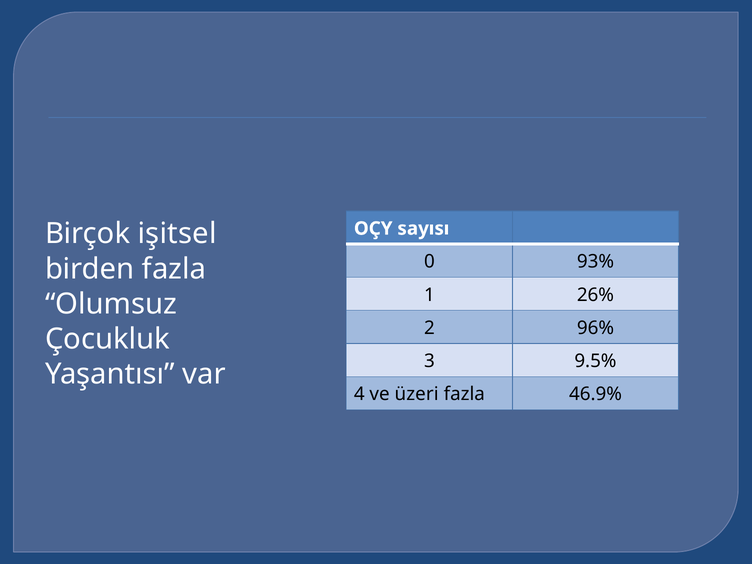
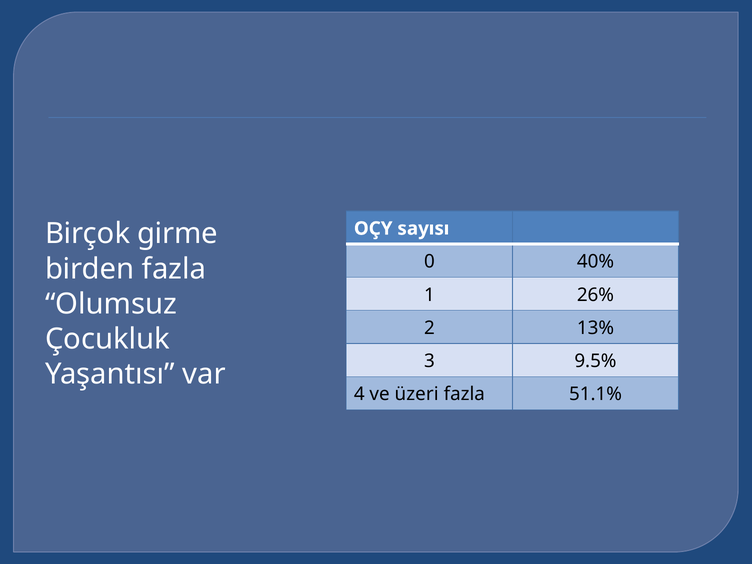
işitsel: işitsel -> girme (177, 234)
93%: 93% -> 40% (595, 262)
96%: 96% -> 13% (595, 328)
46.9%: 46.9% -> 51.1% (595, 394)
